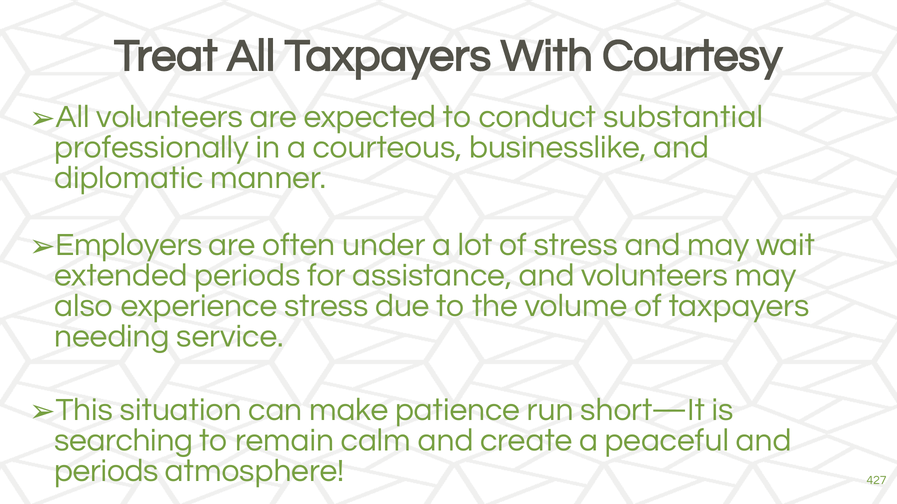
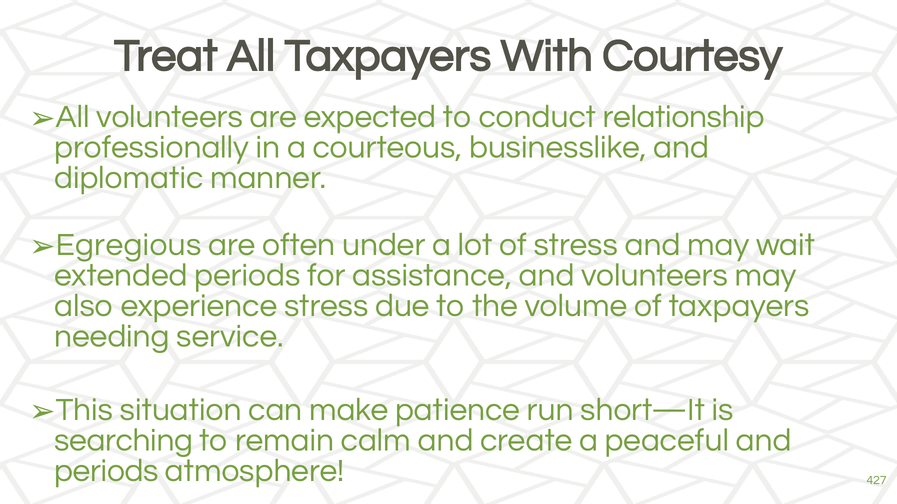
substantial: substantial -> relationship (684, 117)
Employers: Employers -> Egregious (128, 245)
